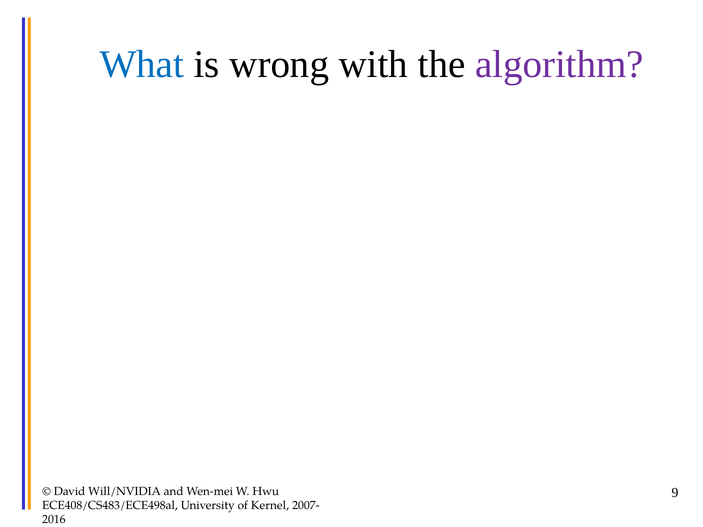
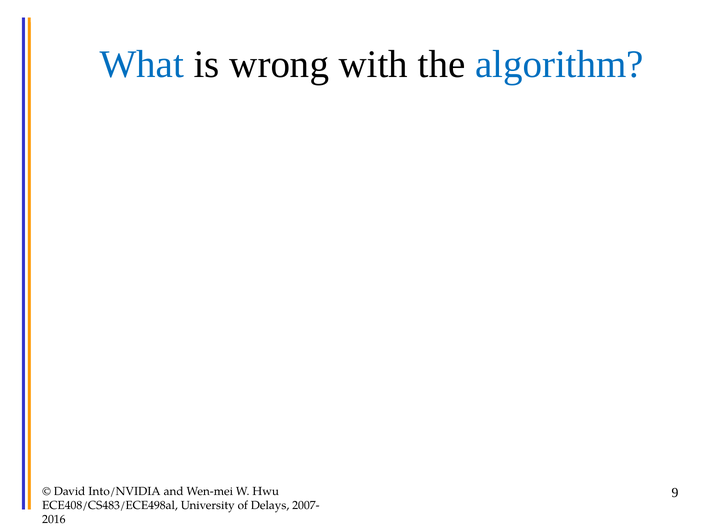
algorithm colour: purple -> blue (559, 64)
Will/NVIDIA: Will/NVIDIA -> Into/NVIDIA (125, 492)
Kernel: Kernel -> Delays (270, 506)
